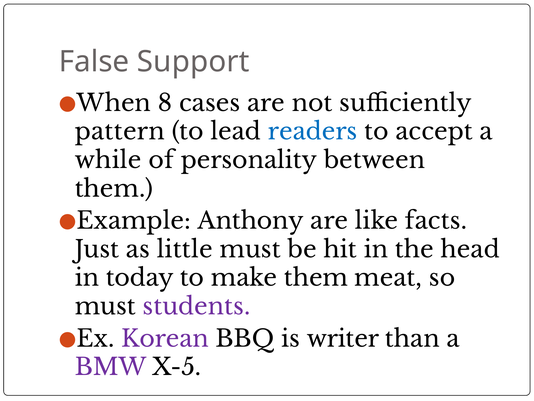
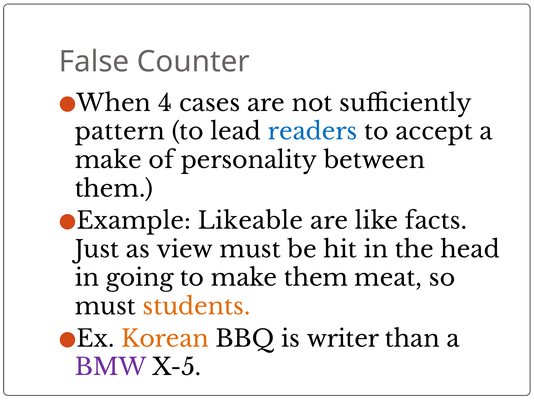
Support: Support -> Counter (193, 62)
8: 8 -> 4 (165, 103)
while: while -> make (108, 160)
Anthony: Anthony -> Likeable (250, 221)
little: little -> view (185, 249)
today: today -> going (140, 278)
students colour: purple -> orange (196, 306)
Korean colour: purple -> orange (165, 338)
